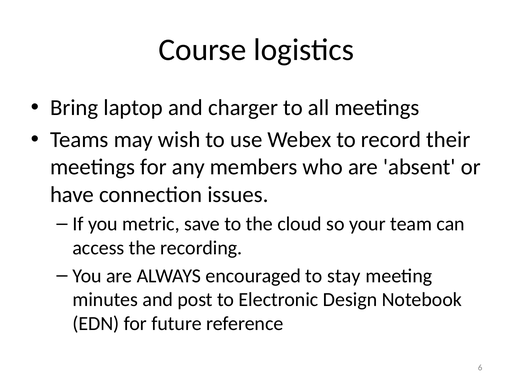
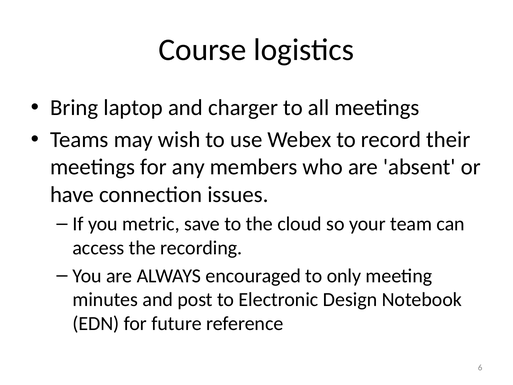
stay: stay -> only (344, 276)
